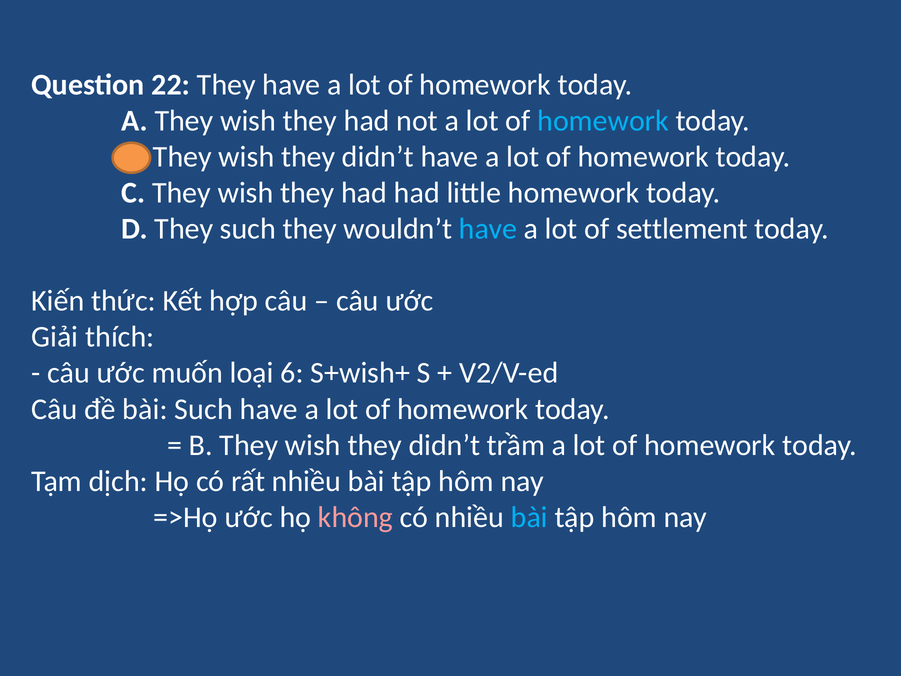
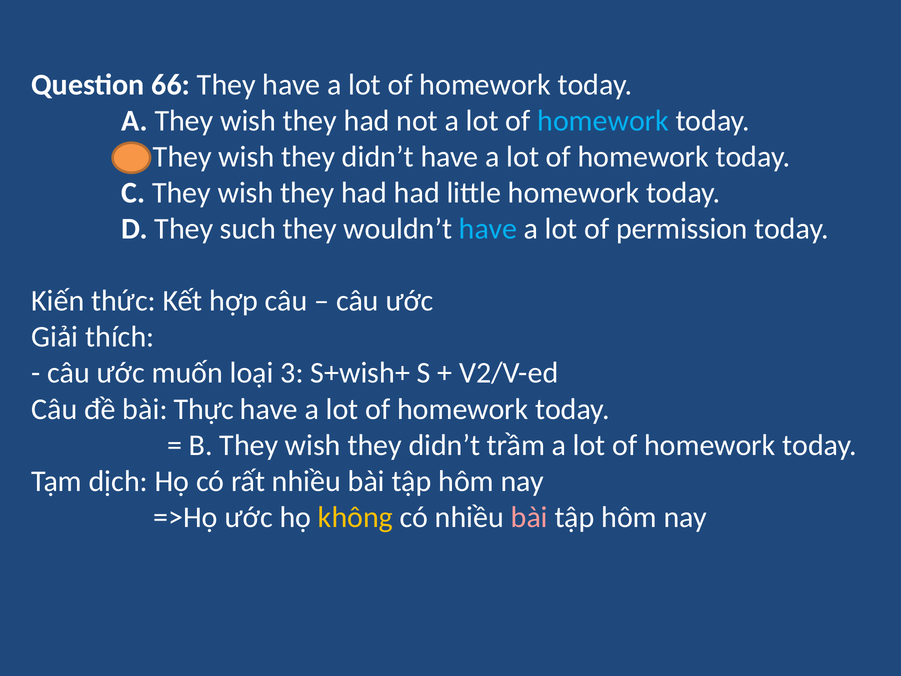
22: 22 -> 66 (171, 85)
settlement: settlement -> permission (682, 229)
6: 6 -> 3 (292, 373)
bài Such: Such -> Thực (204, 409)
không colour: pink -> yellow (355, 517)
bài colour: light blue -> pink (529, 517)
